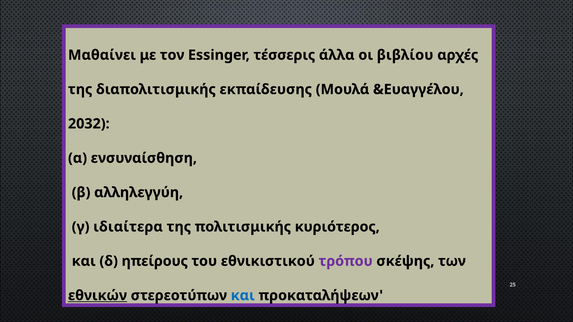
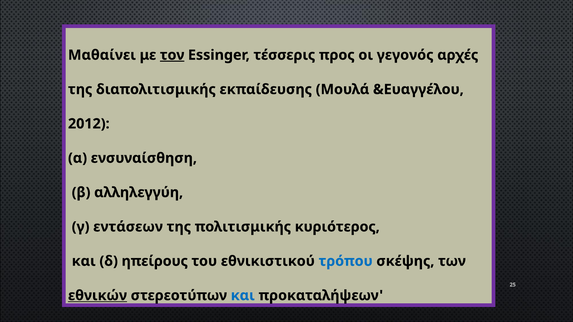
τον underline: none -> present (172, 55)
άλλα: άλλα -> προς (337, 55)
βιβλίου: βιβλίου -> γεγονός (405, 55)
2032: 2032 -> 2012 (89, 124)
ιδιαίτερα: ιδιαίτερα -> εντάσεων (128, 227)
τρόπου colour: purple -> blue (346, 261)
